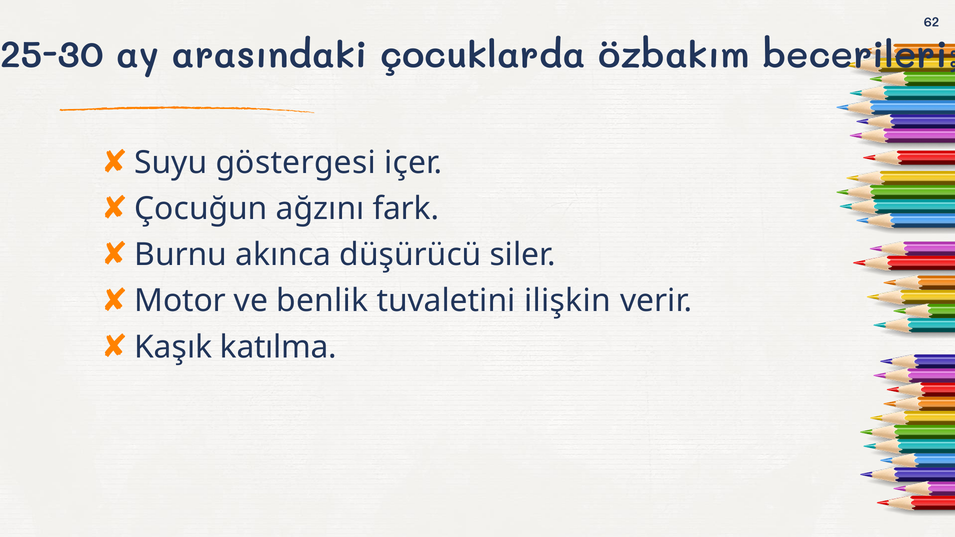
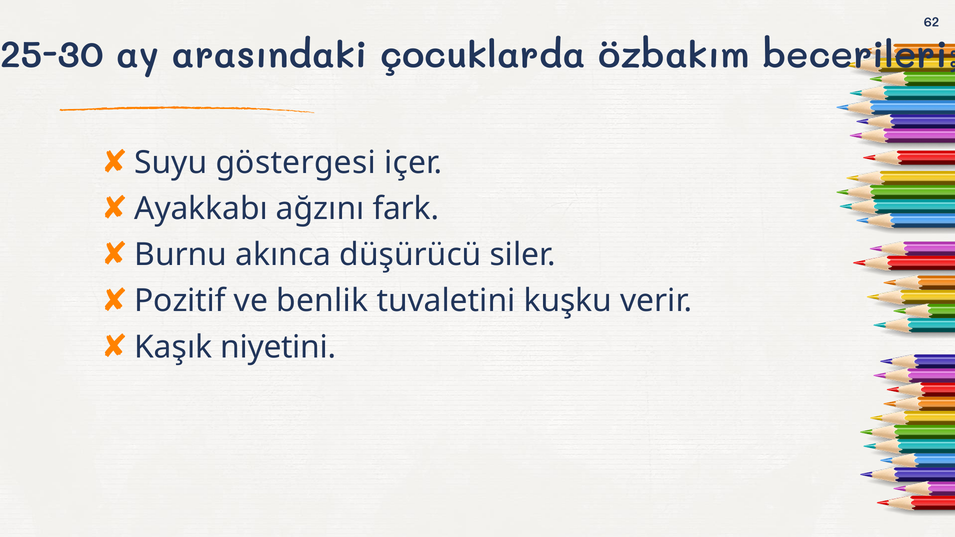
Çocuğun: Çocuğun -> Ayakkabı (201, 209)
Motor: Motor -> Pozitif (180, 301)
ilişkin: ilişkin -> kuşku (568, 301)
katılma: katılma -> niyetini (278, 347)
